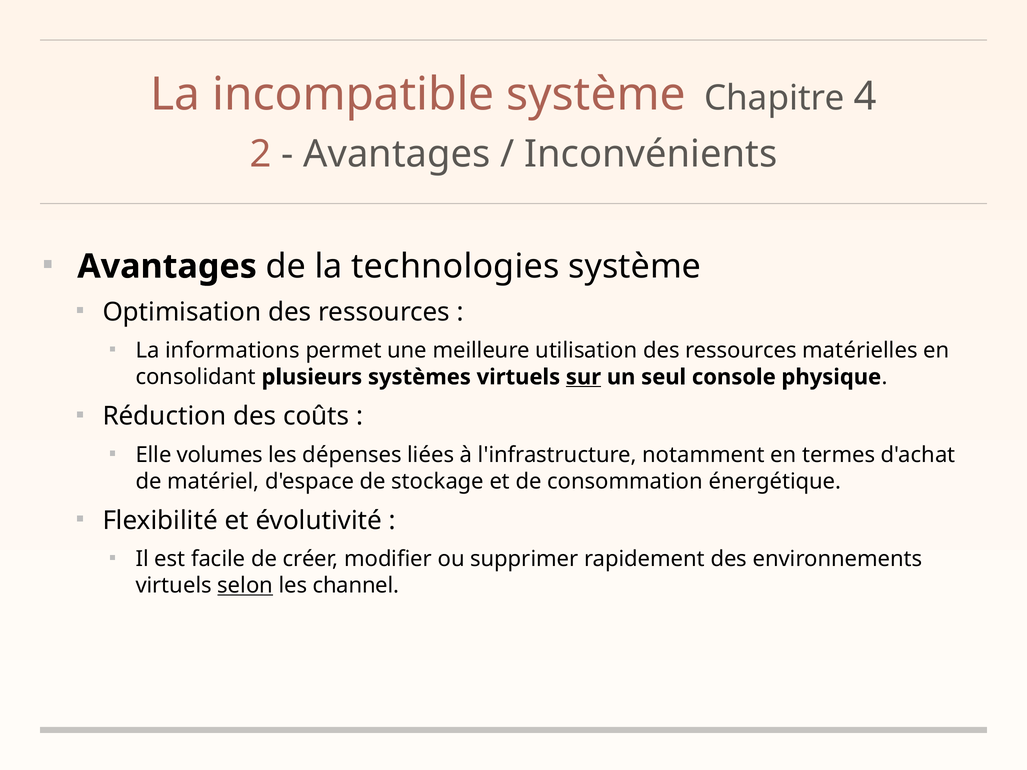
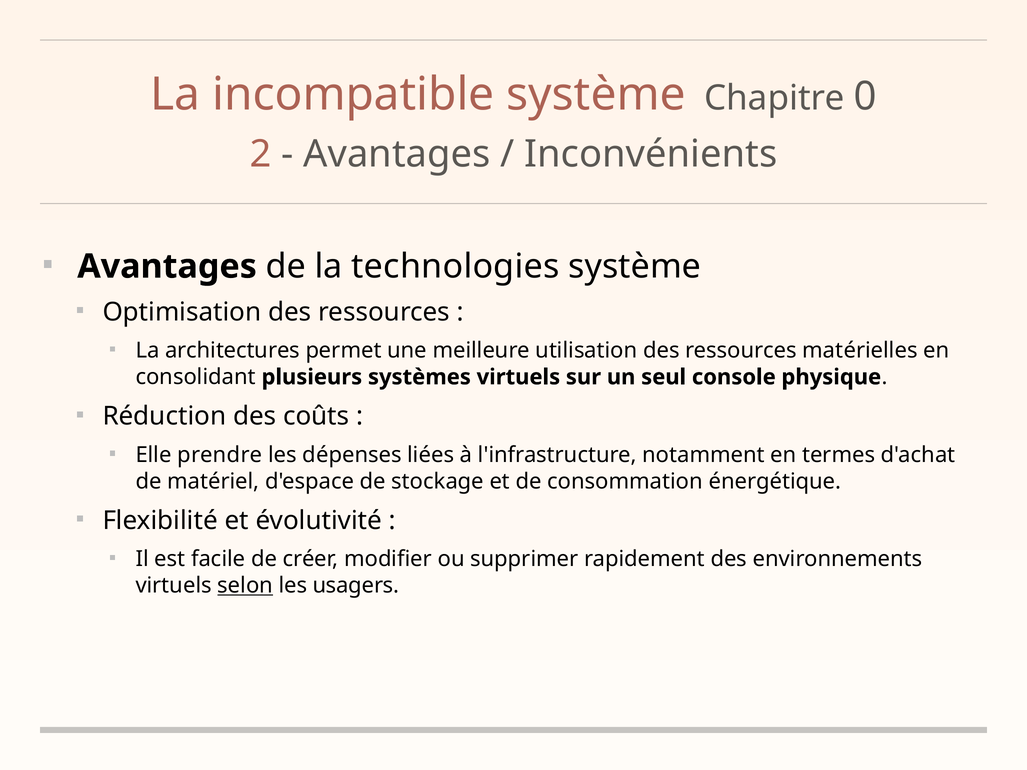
4: 4 -> 0 (865, 96)
informations: informations -> architectures (233, 351)
sur underline: present -> none (583, 377)
volumes: volumes -> prendre (220, 455)
channel: channel -> usagers (356, 586)
